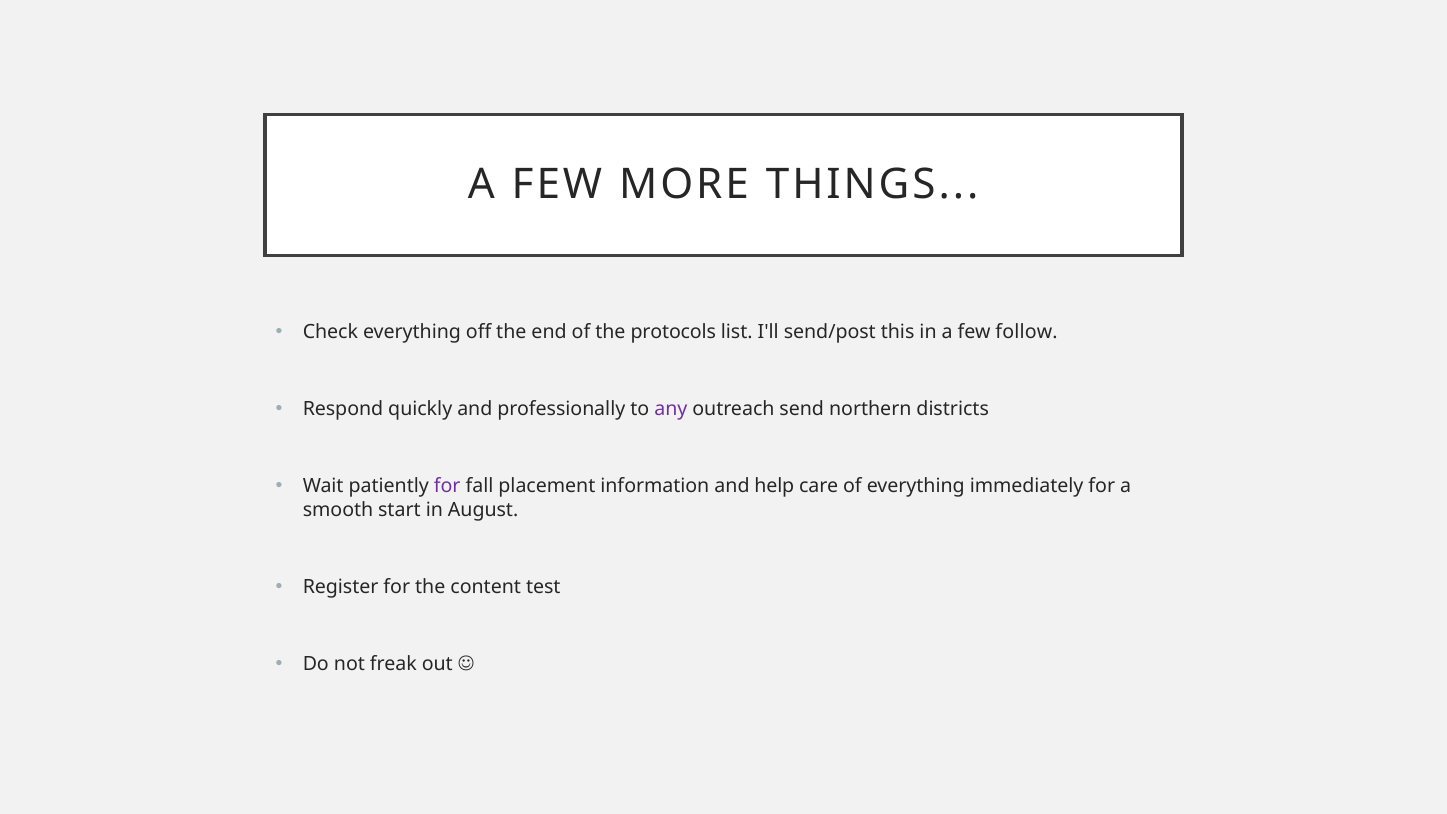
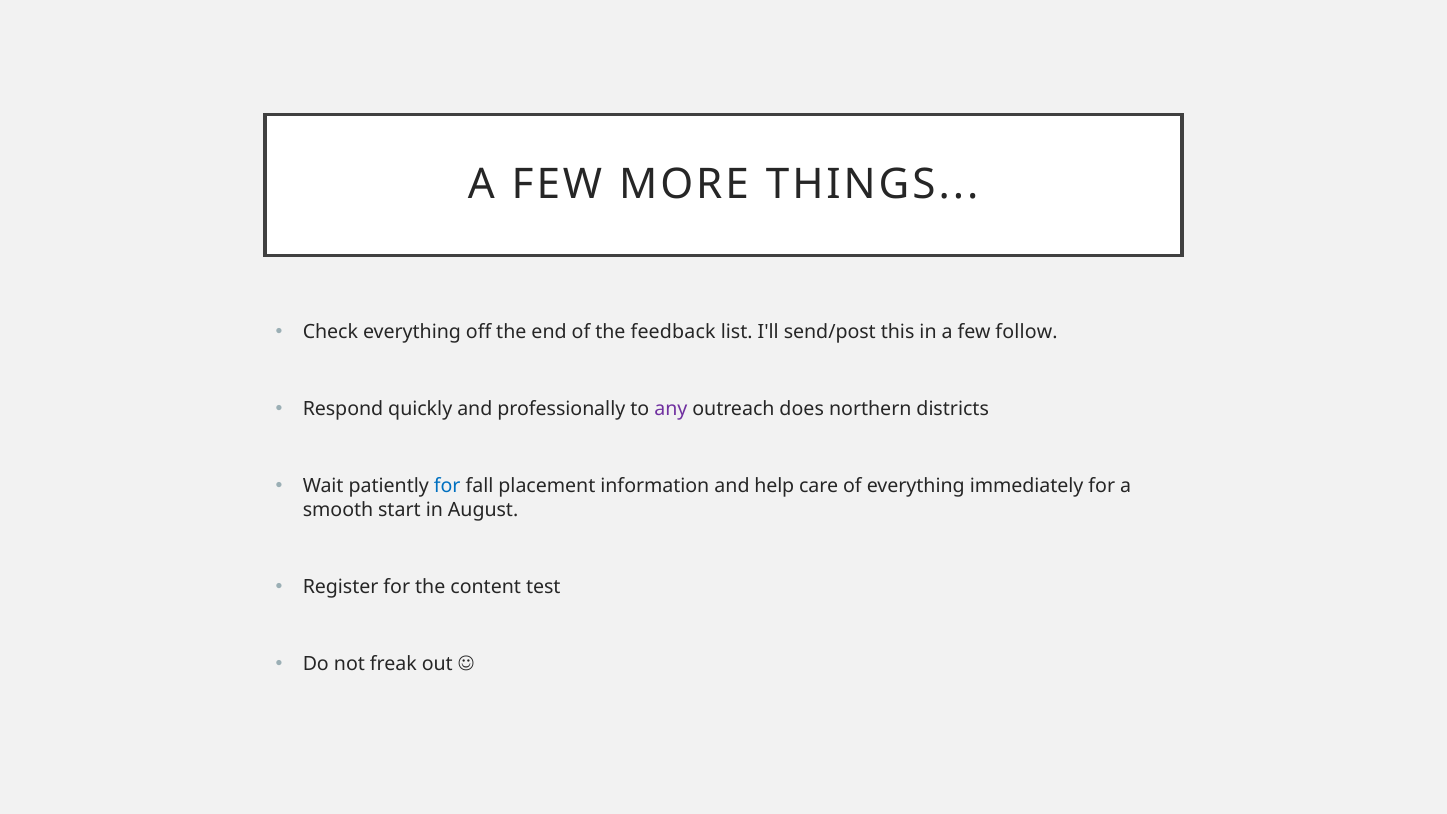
protocols: protocols -> feedback (673, 332)
send: send -> does (802, 409)
for colour: purple -> blue (447, 486)
